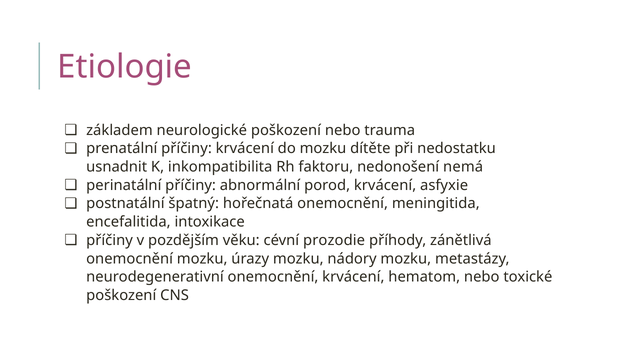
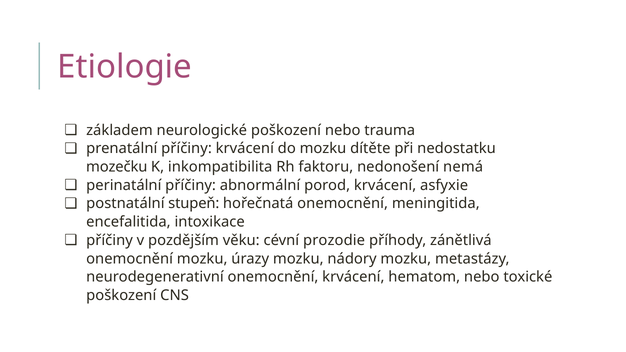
usnadnit: usnadnit -> mozečku (117, 167)
špatný: špatný -> stupeň (194, 204)
